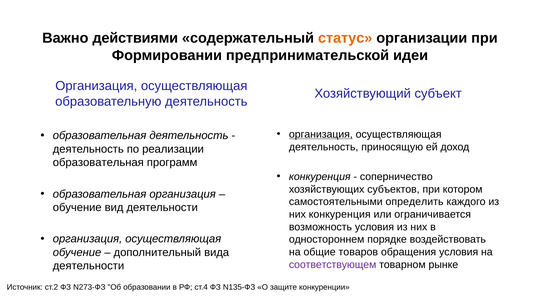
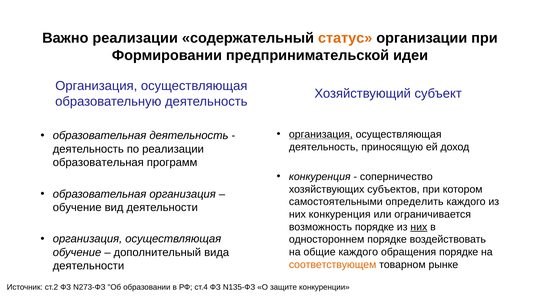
Важно действиями: действиями -> реализации (135, 38)
возможность условия: условия -> порядке (374, 227)
них underline: none -> present (419, 227)
общие товаров: товаров -> каждого (358, 252)
обращения условия: условия -> порядке (459, 252)
соответствующем colour: purple -> orange (333, 265)
